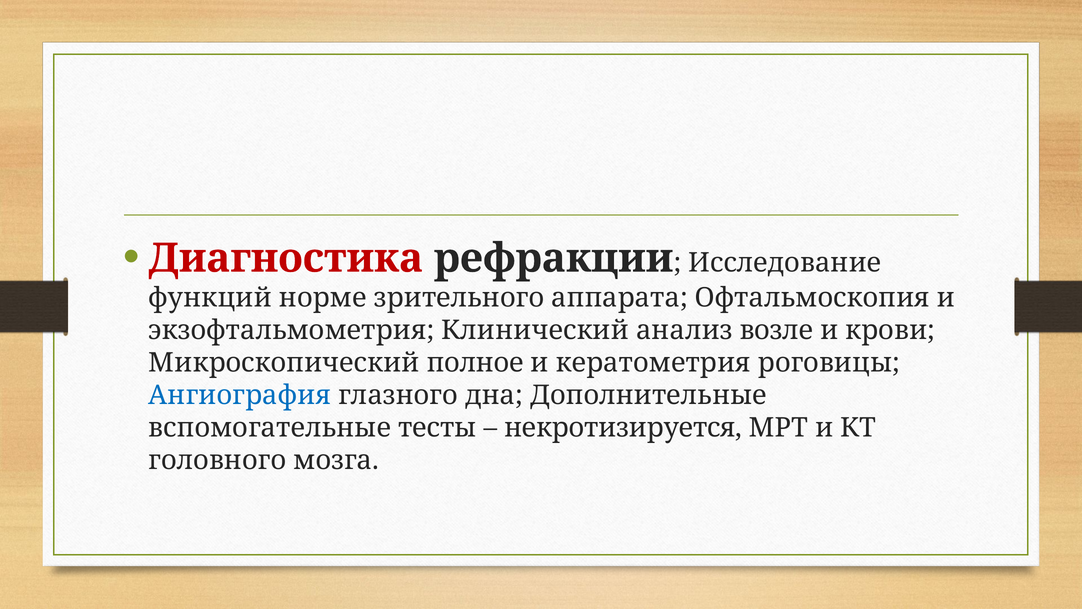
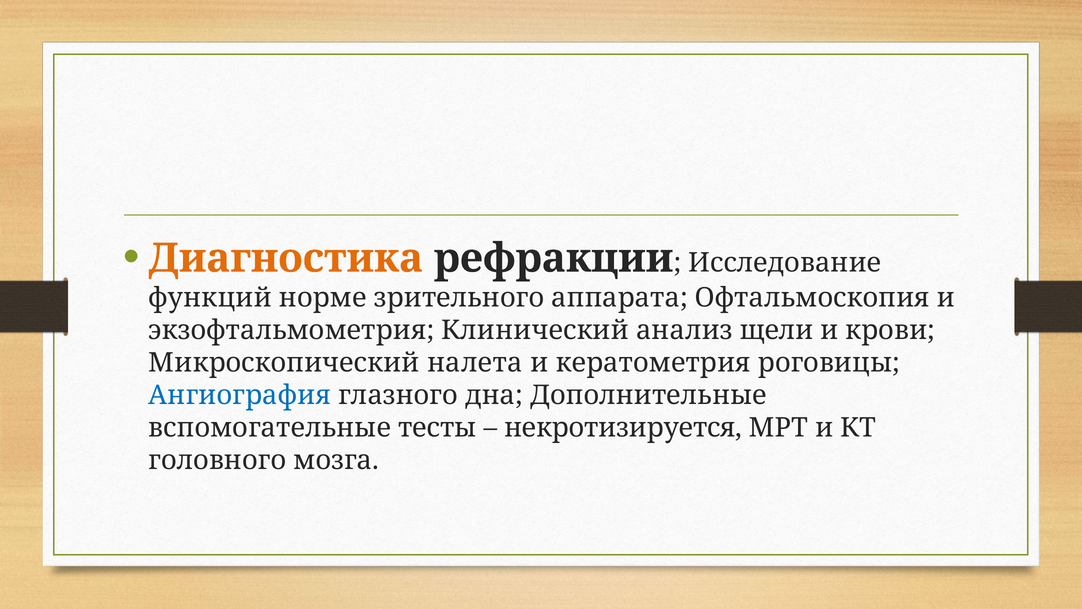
Диагностика colour: red -> orange (286, 258)
возле: возле -> щели (777, 330)
полное: полное -> налета (475, 363)
